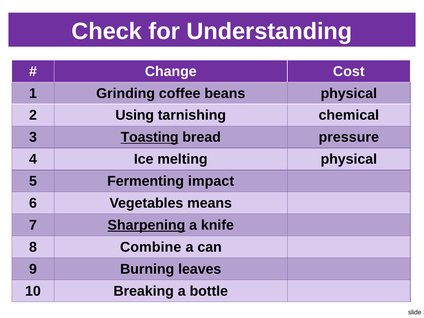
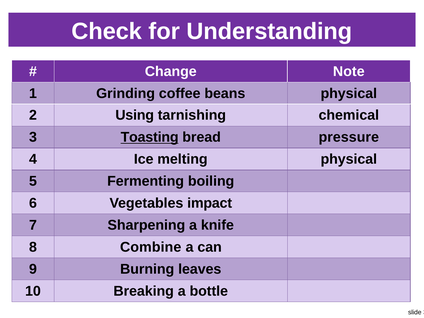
Cost: Cost -> Note (349, 71)
impact: impact -> boiling (211, 181)
means: means -> impact (210, 203)
Sharpening underline: present -> none (146, 225)
